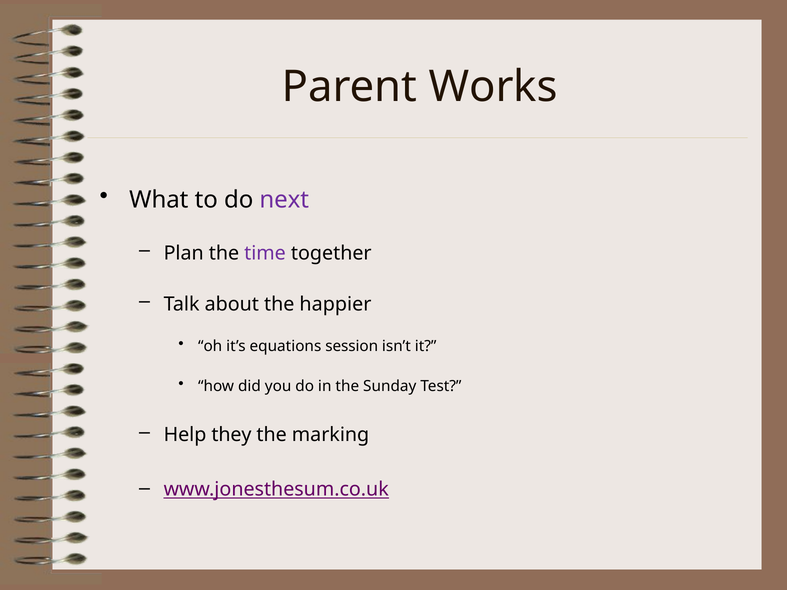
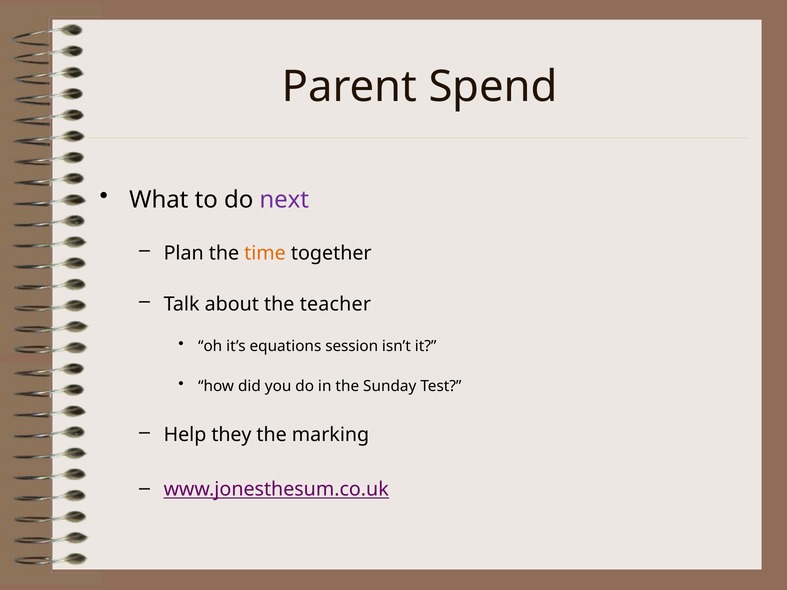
Works: Works -> Spend (493, 87)
time colour: purple -> orange (265, 253)
happier: happier -> teacher (335, 304)
